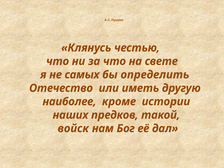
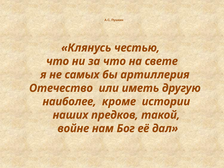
определить: определить -> артиллерия (155, 75)
войск: войск -> войне (73, 128)
